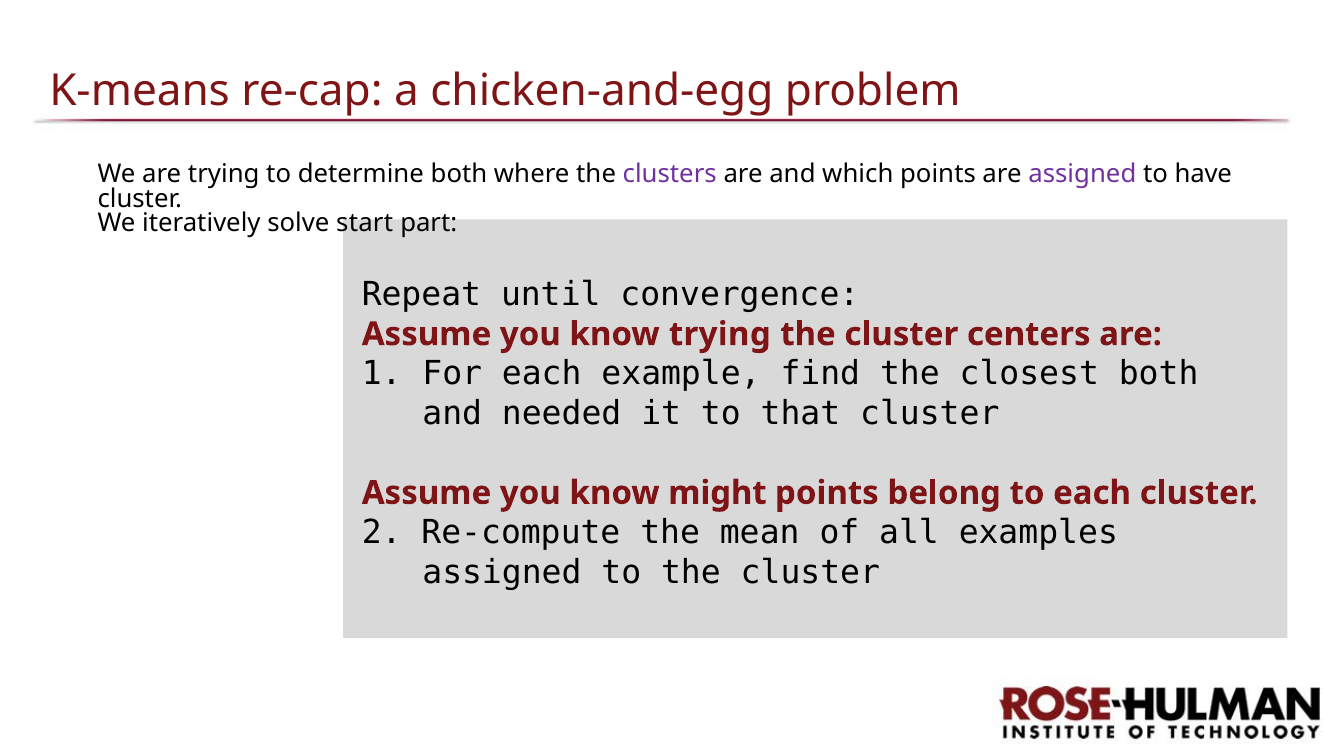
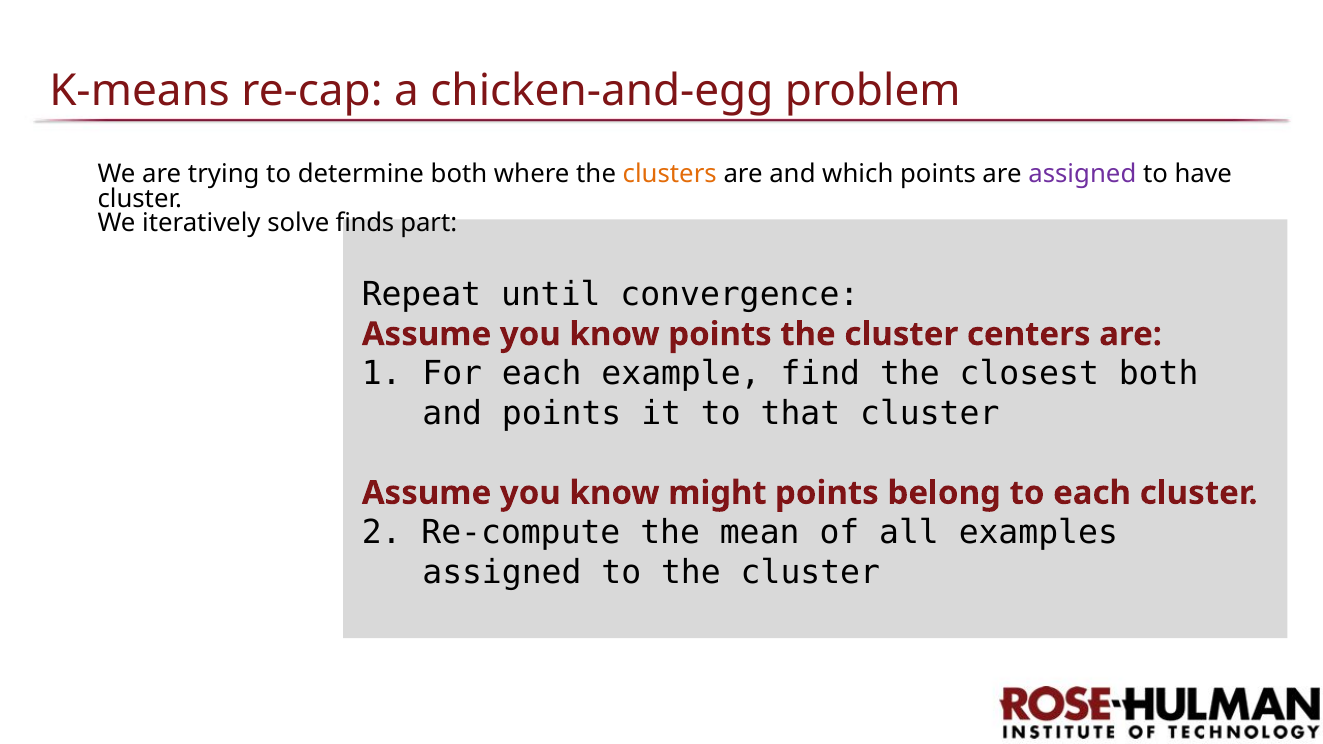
clusters colour: purple -> orange (670, 174)
start: start -> finds (365, 223)
know trying: trying -> points (720, 334)
and needed: needed -> points (562, 414)
